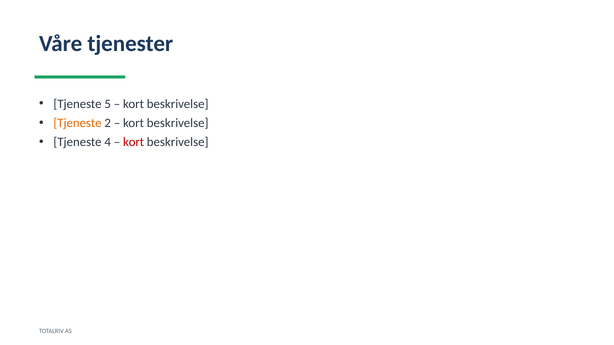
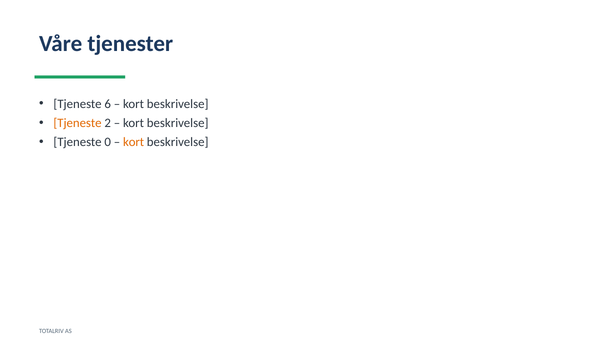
5: 5 -> 6 (108, 104)
4: 4 -> 0 (108, 142)
kort colour: red -> orange (134, 142)
